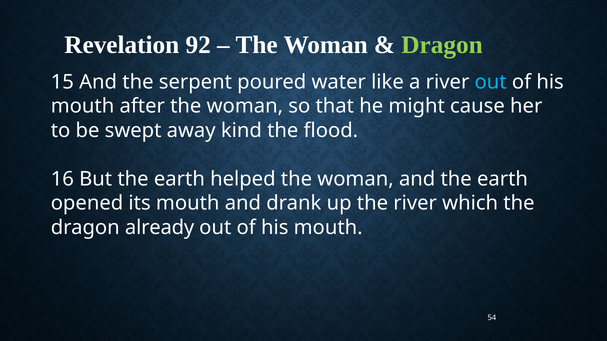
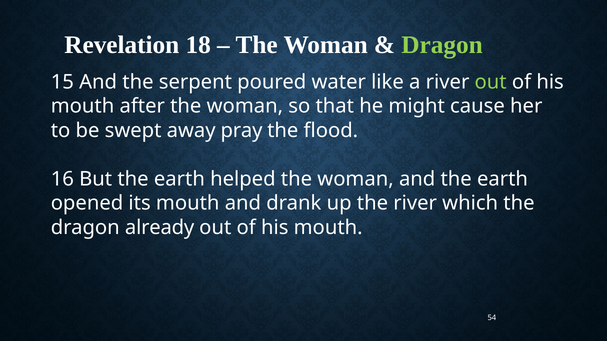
92: 92 -> 18 (198, 45)
out colour: light blue -> light green (491, 82)
kind: kind -> pray (242, 131)
